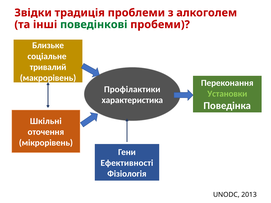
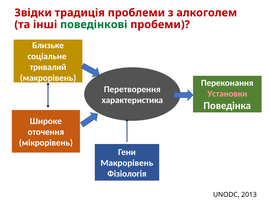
Профілактики: Профілактики -> Перетворення (132, 89)
Установки colour: light green -> pink (227, 94)
Шкільні: Шкільні -> Широке (46, 121)
Ефективності: Ефективності -> Макрорівень (127, 163)
